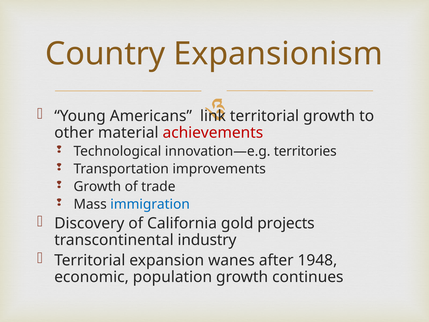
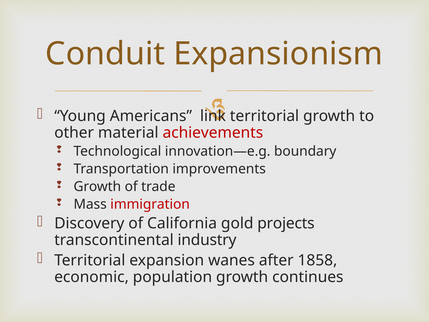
Country: Country -> Conduit (105, 54)
territories: territories -> boundary (305, 151)
immigration colour: blue -> red (150, 204)
1948: 1948 -> 1858 (317, 260)
